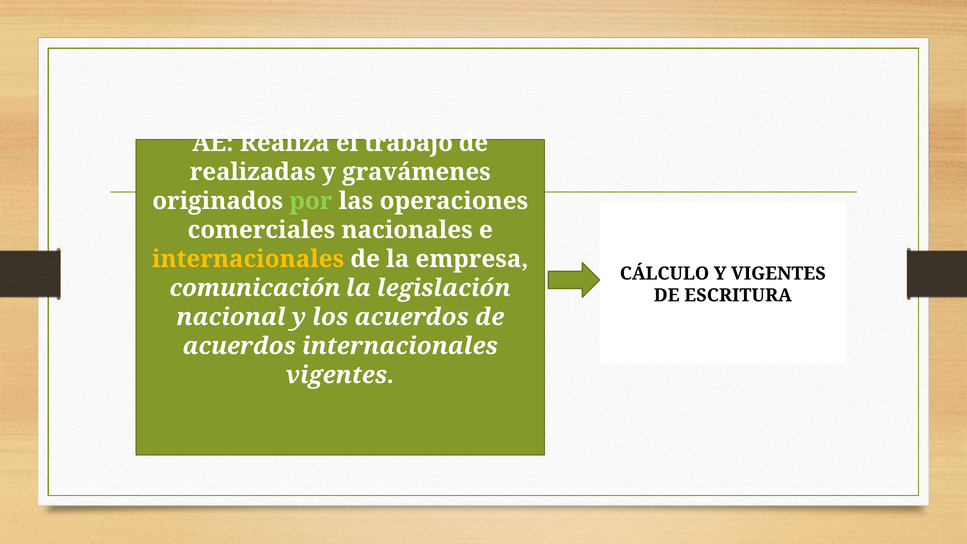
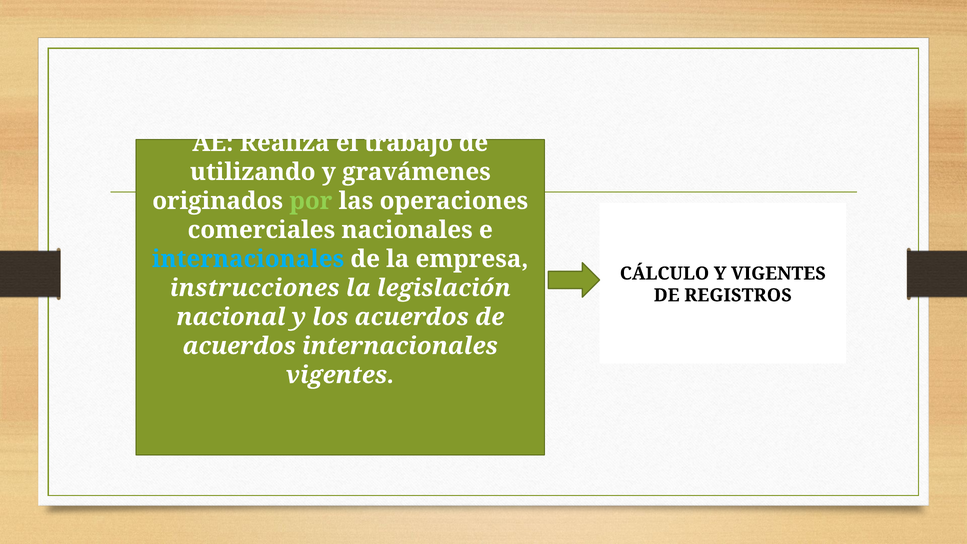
realizadas: realizadas -> utilizando (253, 172)
internacionales colour: yellow -> light blue (248, 259)
comunicación: comunicación -> instrucciones (255, 288)
ESCRITURA: ESCRITURA -> REGISTROS (738, 295)
